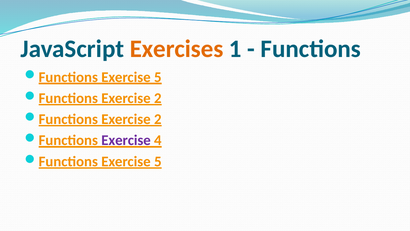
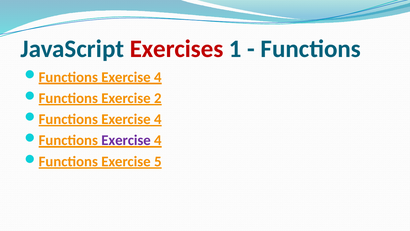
Exercises colour: orange -> red (177, 49)
5: 5 -> 4 (158, 77)
2: 2 -> 4 (158, 119)
